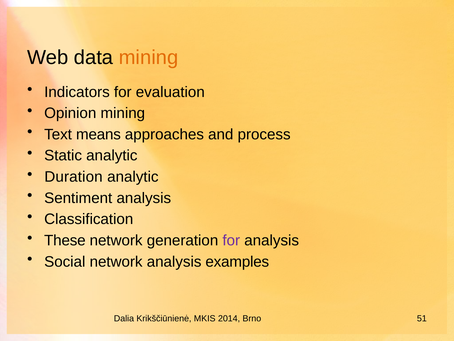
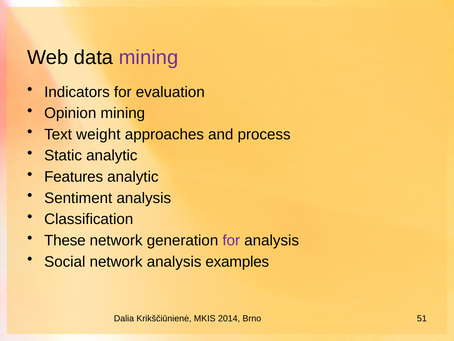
mining colour: orange -> purple (149, 57)
means: means -> weight (98, 134)
Duration: Duration -> Features (74, 177)
